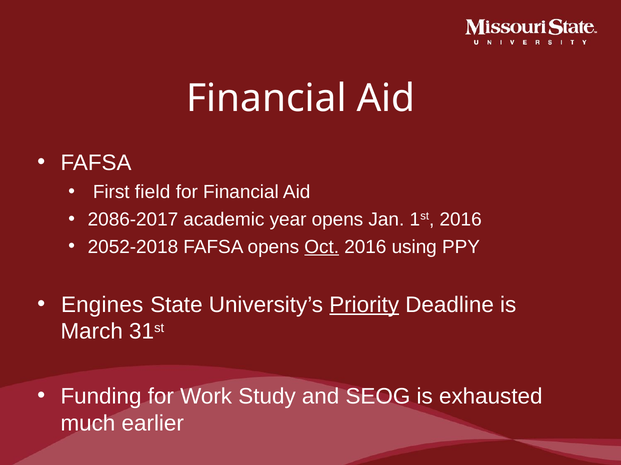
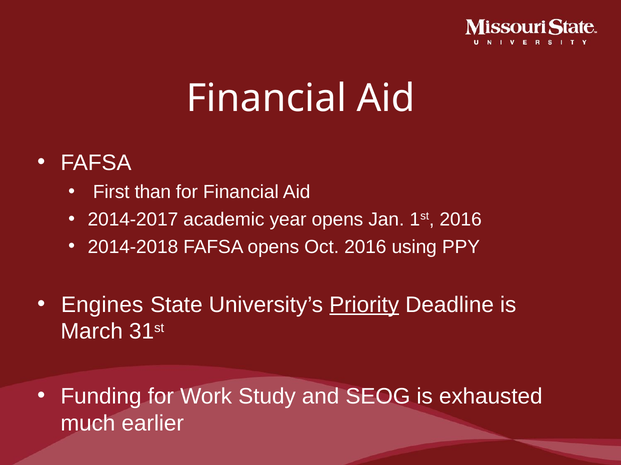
field: field -> than (153, 192)
2086-2017: 2086-2017 -> 2014-2017 (133, 220)
2052-2018: 2052-2018 -> 2014-2018 (133, 247)
Oct underline: present -> none (322, 247)
